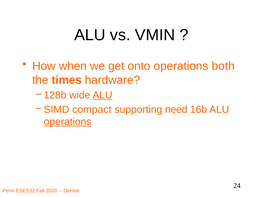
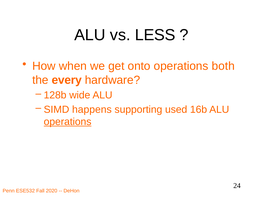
VMIN: VMIN -> LESS (155, 35)
times: times -> every (67, 80)
ALU underline: present -> none (102, 95)
compact: compact -> happens (92, 110)
need: need -> used (176, 110)
